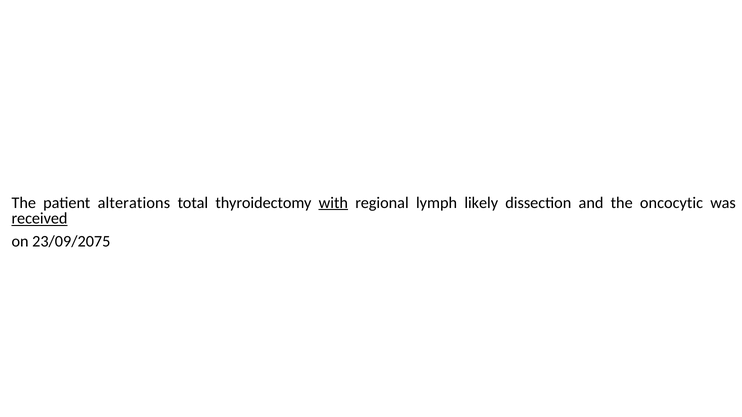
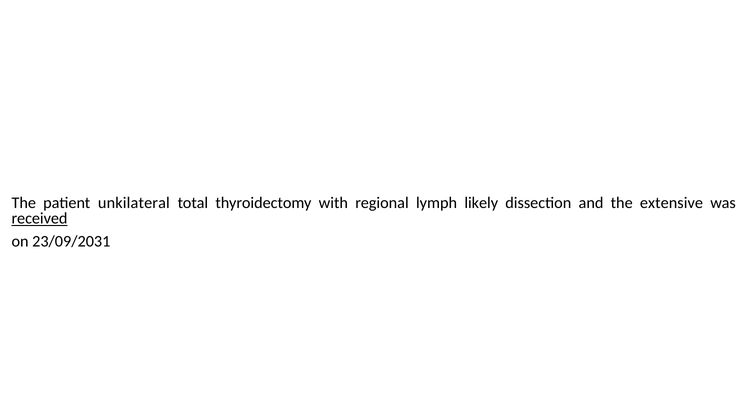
alterations: alterations -> unkilateral (134, 203)
with underline: present -> none (333, 203)
oncocytic: oncocytic -> extensive (671, 203)
23/09/2075: 23/09/2075 -> 23/09/2031 (71, 241)
